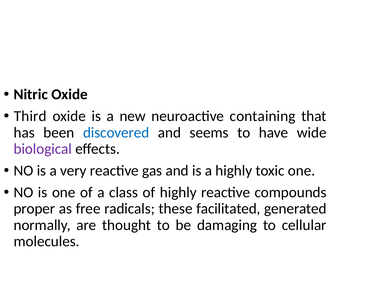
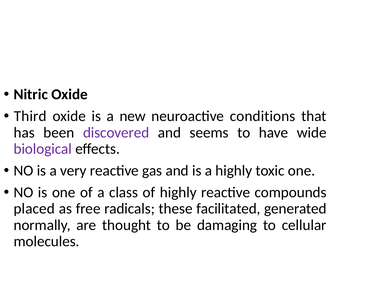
containing: containing -> conditions (263, 116)
discovered colour: blue -> purple (116, 132)
proper: proper -> placed (34, 209)
